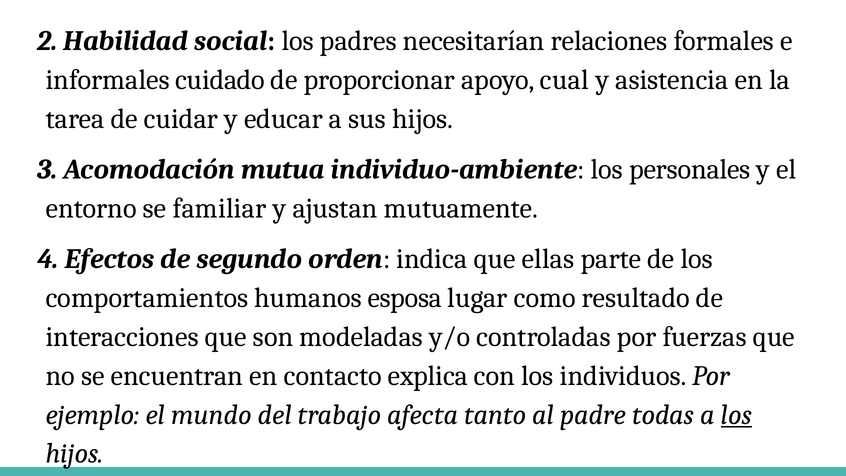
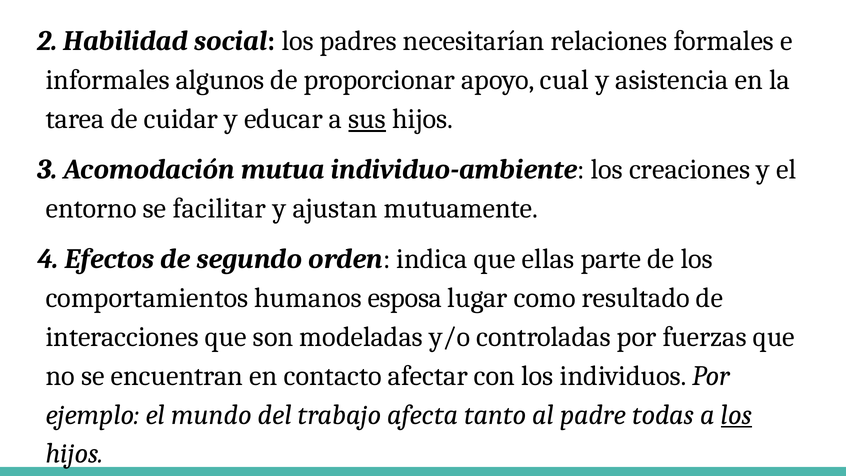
cuidado: cuidado -> algunos (220, 80)
sus underline: none -> present (367, 119)
personales: personales -> creaciones (690, 169)
familiar: familiar -> facilitar (219, 208)
explica: explica -> afectar (428, 376)
